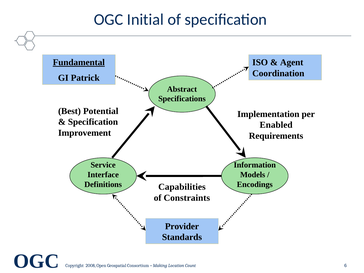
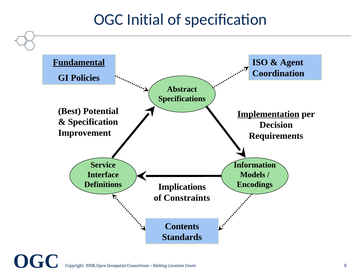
Patrick: Patrick -> Policies (85, 78)
Implementation underline: none -> present (268, 114)
Enabled: Enabled -> Decision (276, 125)
Capabilities: Capabilities -> Implications (182, 187)
Provider: Provider -> Contents (182, 226)
